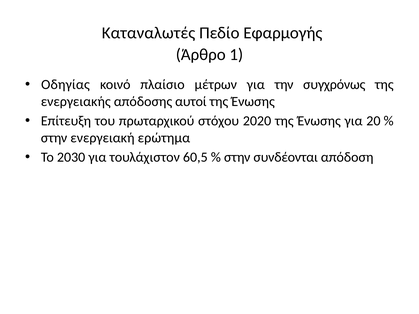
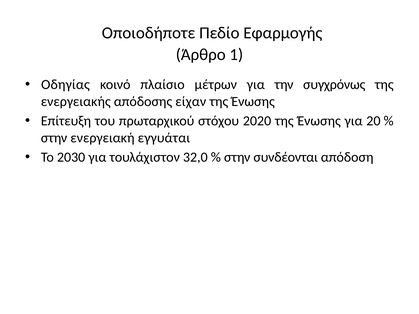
Καταναλωτές: Καταναλωτές -> Οποιοδήποτε (149, 33)
αυτοί: αυτοί -> είχαν (191, 102)
ερώτημα: ερώτημα -> εγγυάται (164, 138)
60,5: 60,5 -> 32,0 (195, 157)
